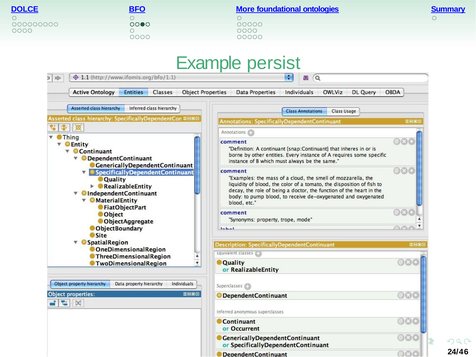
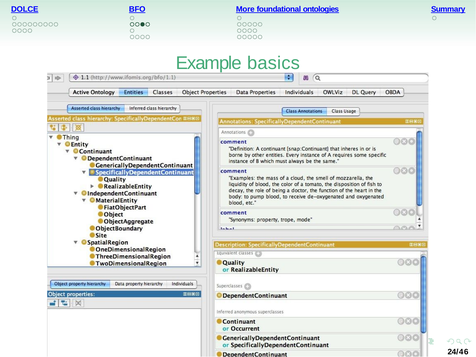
persist: persist -> basics (274, 63)
